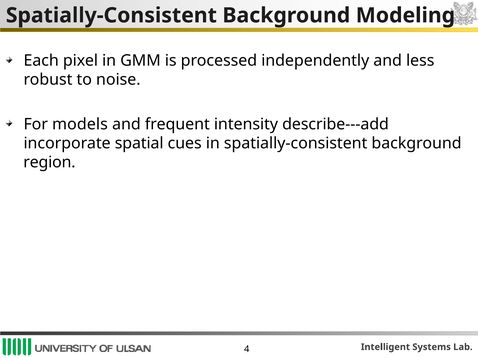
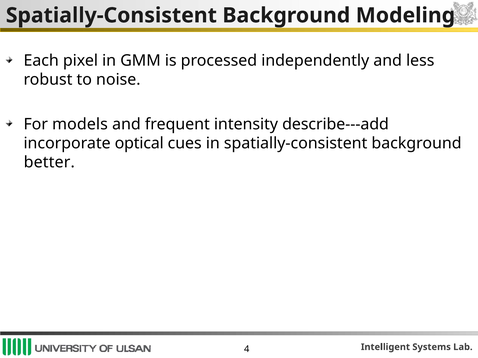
spatial: spatial -> optical (139, 143)
region: region -> better (49, 163)
